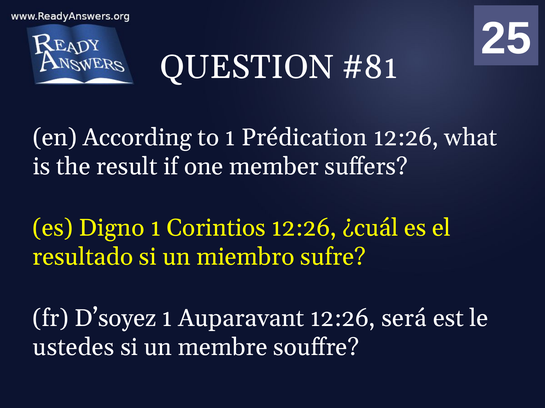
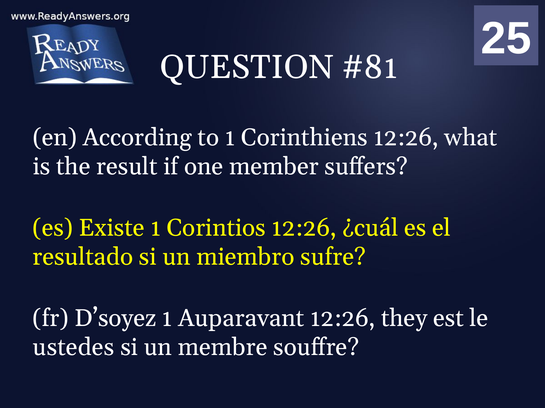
Prédication: Prédication -> Corinthiens (304, 138)
Digno: Digno -> Existe (112, 228)
será: será -> they (404, 319)
